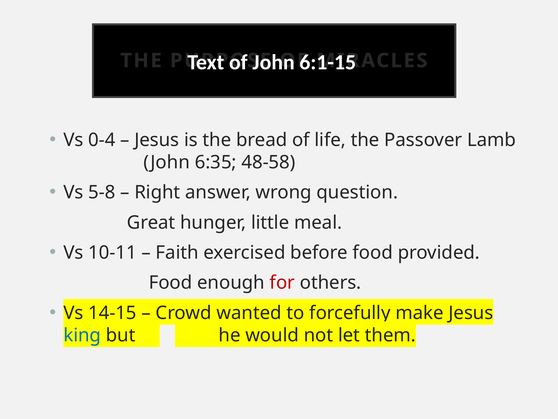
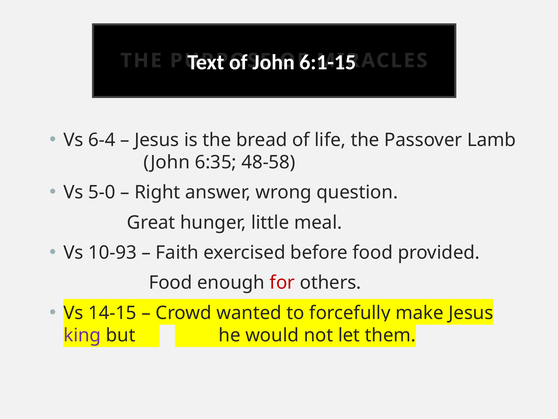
0-4: 0-4 -> 6-4 (102, 140)
5-8: 5-8 -> 5-0 (102, 192)
10-11: 10-11 -> 10-93 (112, 252)
king colour: blue -> purple (82, 335)
